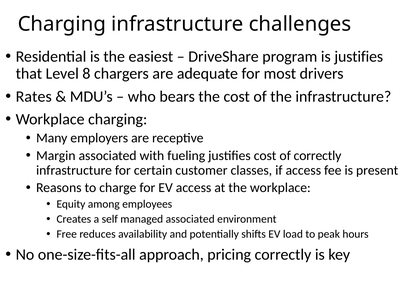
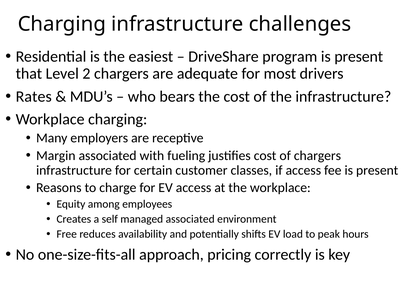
program is justifies: justifies -> present (359, 57)
8: 8 -> 2 (86, 74)
of correctly: correctly -> chargers (317, 156)
